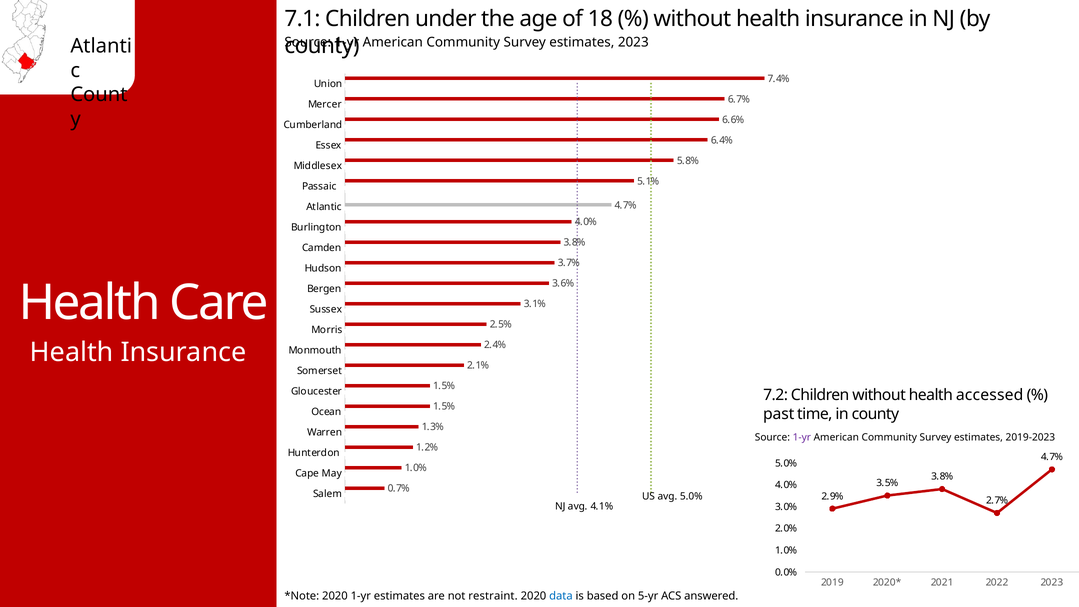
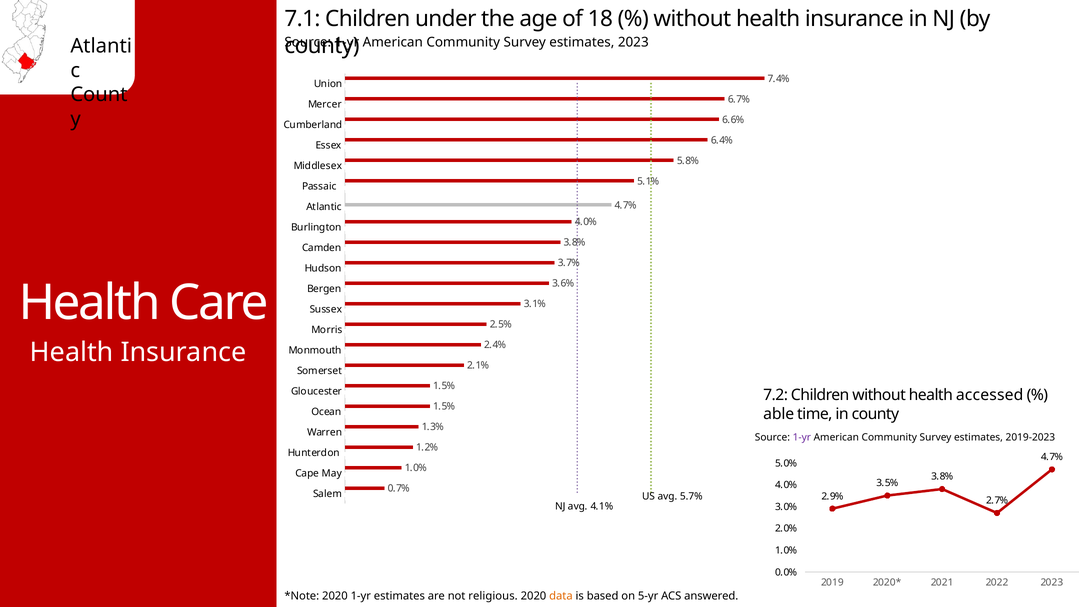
past: past -> able (779, 414)
avg 5.0%: 5.0% -> 5.7% (691, 496)
restraint: restraint -> religious (493, 596)
data colour: blue -> orange (561, 596)
